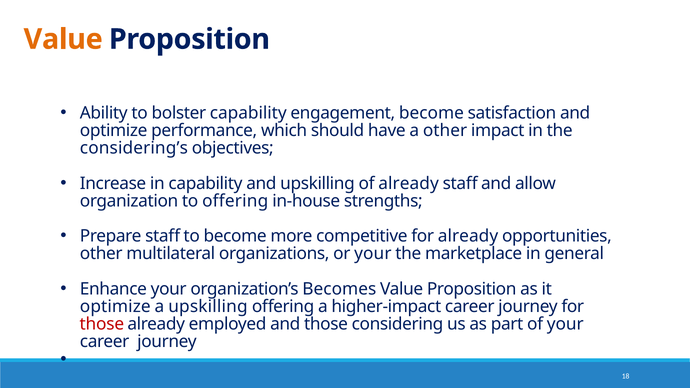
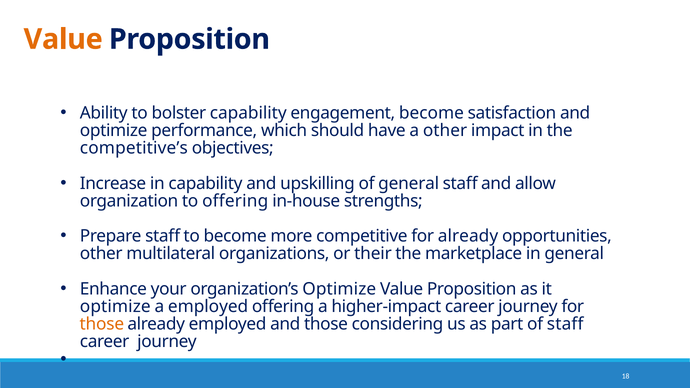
considering’s: considering’s -> competitive’s (134, 148)
of already: already -> general (409, 183)
or your: your -> their (373, 254)
organization’s Becomes: Becomes -> Optimize (339, 289)
a upskilling: upskilling -> employed (208, 307)
those colour: red -> orange (102, 324)
of your: your -> staff (565, 324)
